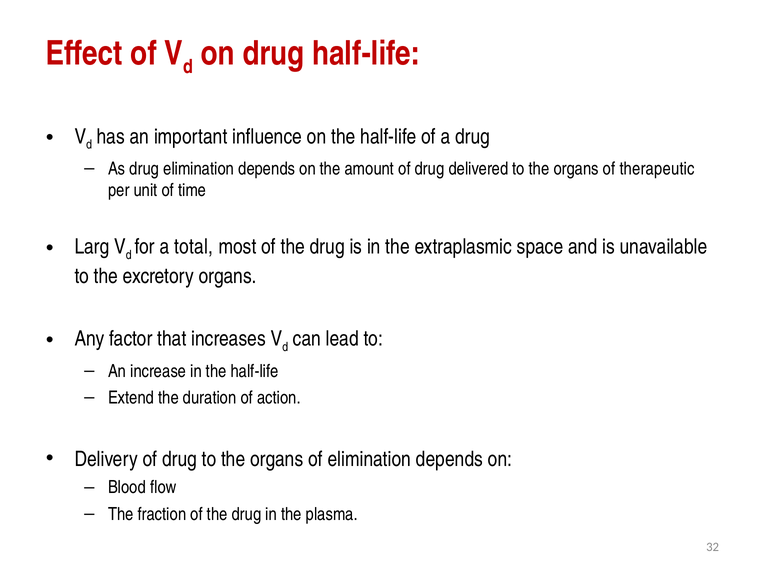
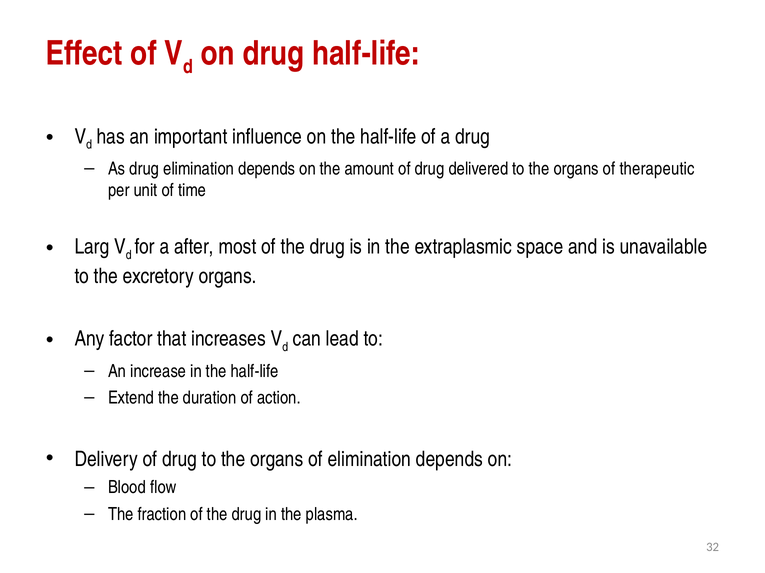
total: total -> after (194, 247)
